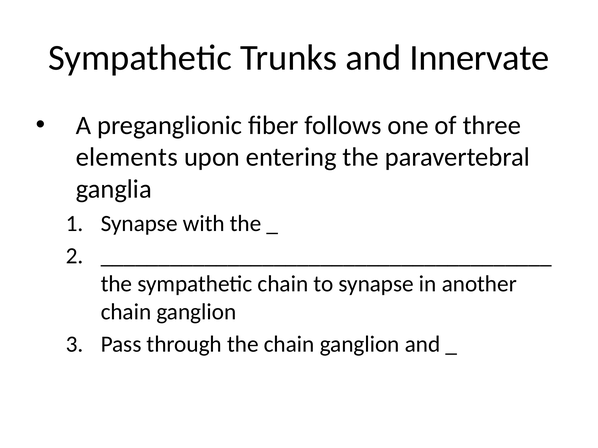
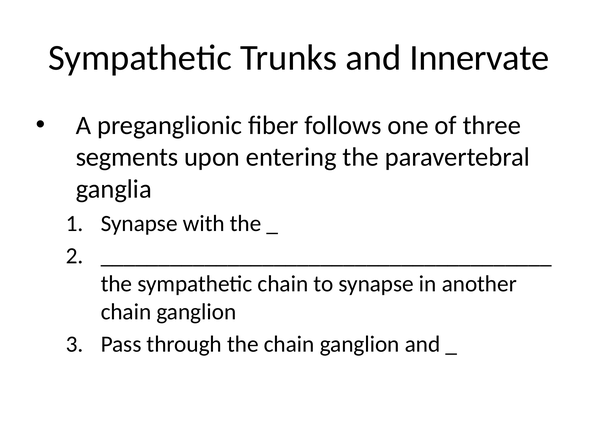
elements: elements -> segments (127, 157)
